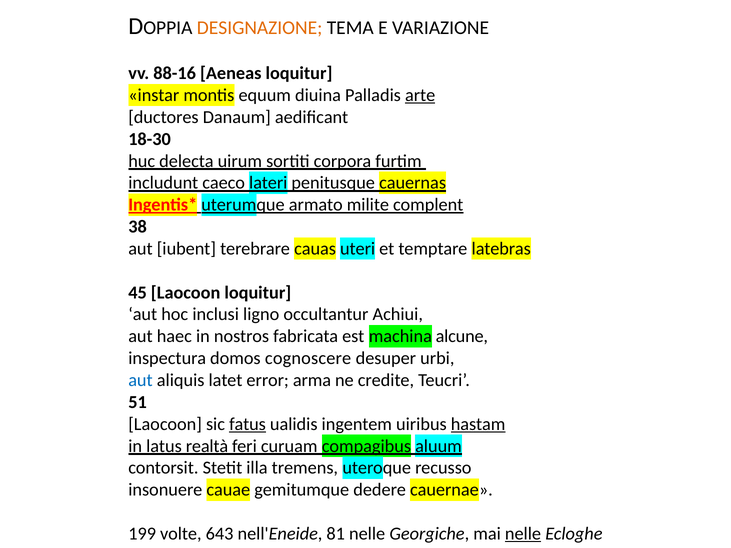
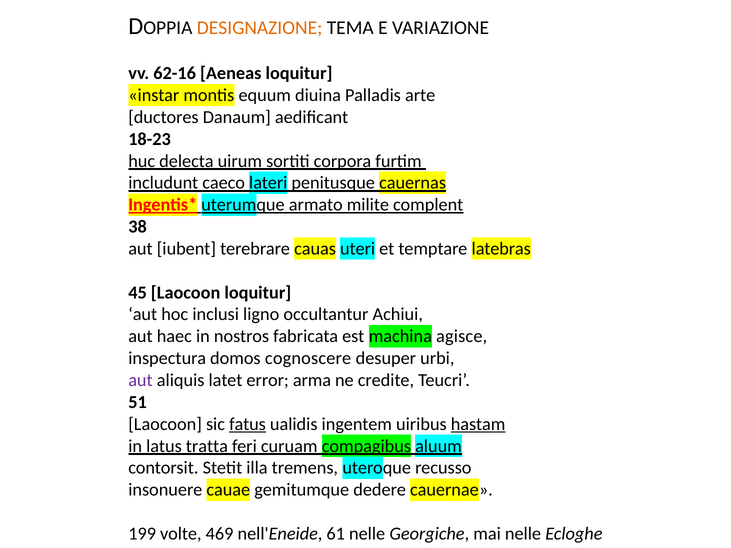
88-16: 88-16 -> 62-16 (175, 73)
arte underline: present -> none (420, 95)
18-30: 18-30 -> 18-23 (150, 139)
alcune: alcune -> agisce (462, 337)
aut colour: blue -> purple (140, 380)
realtà: realtà -> tratta (207, 446)
643: 643 -> 469 (220, 534)
81: 81 -> 61 (336, 534)
nelle underline: present -> none (523, 534)
